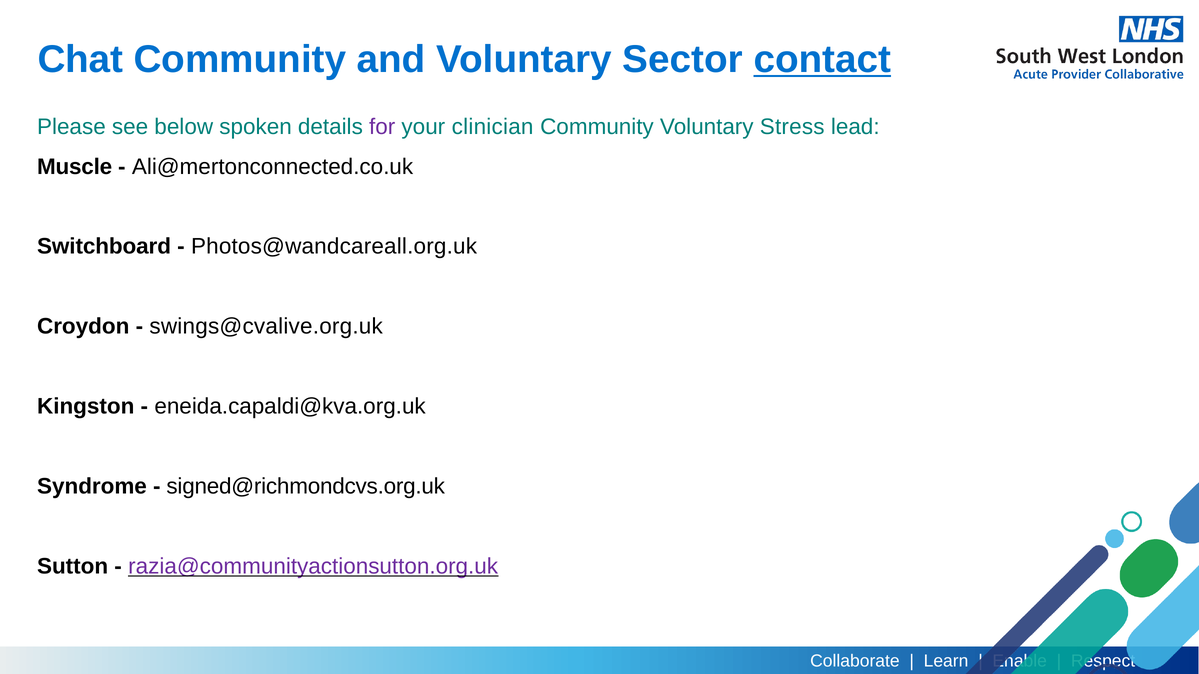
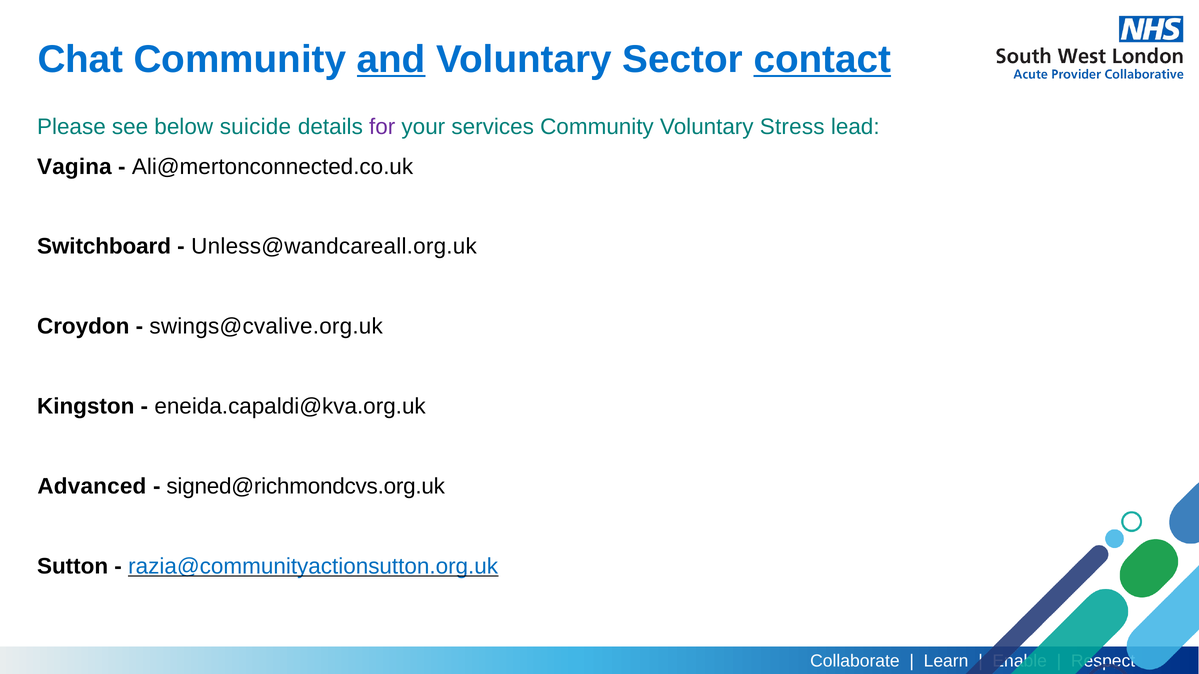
and underline: none -> present (391, 59)
spoken: spoken -> suicide (255, 127)
clinician: clinician -> services (493, 127)
Muscle: Muscle -> Vagina (74, 167)
Photos@wandcareall.org.uk: Photos@wandcareall.org.uk -> Unless@wandcareall.org.uk (334, 247)
Syndrome: Syndrome -> Advanced (92, 487)
razia@communityactionsutton.org.uk colour: purple -> blue (313, 566)
